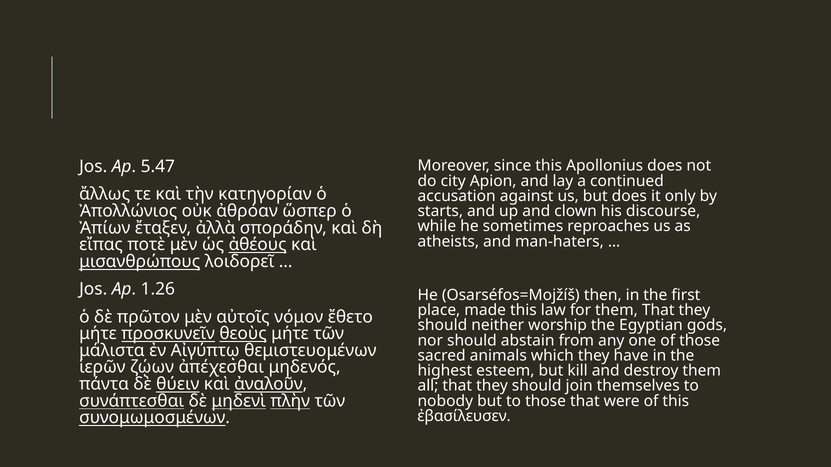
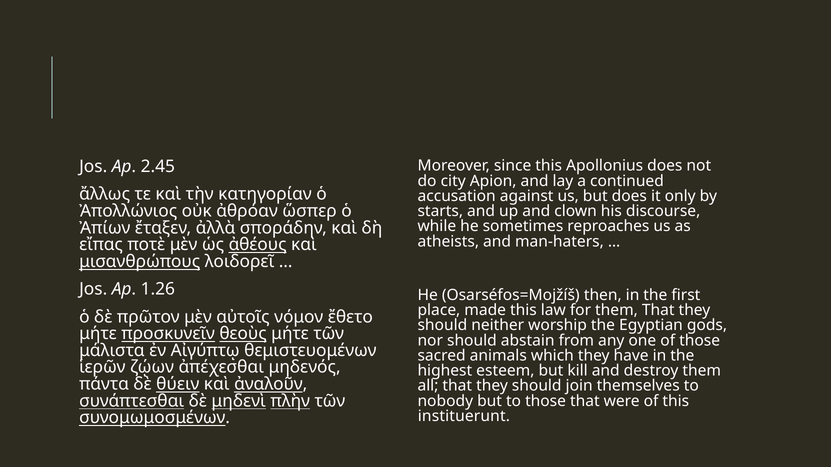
5.47: 5.47 -> 2.45 (158, 167)
ἐβασίλευσεν: ἐβασίλευσεν -> instituerunt (464, 416)
